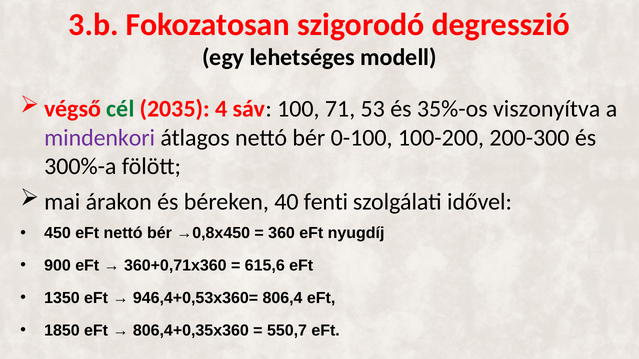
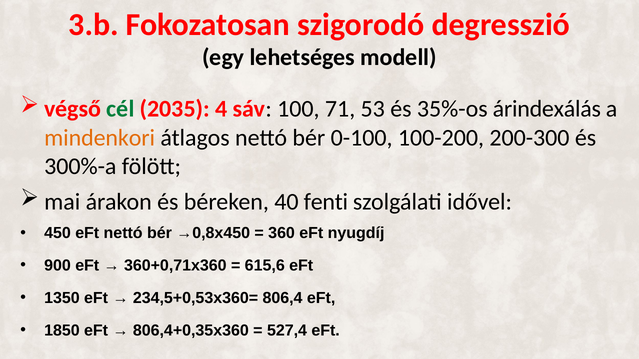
viszonyítva: viszonyítva -> árindexálás (547, 109)
mindenkori colour: purple -> orange (100, 138)
946,4+0,53x360=: 946,4+0,53x360= -> 234,5+0,53x360= (196, 298)
550,7: 550,7 -> 527,4 (287, 331)
